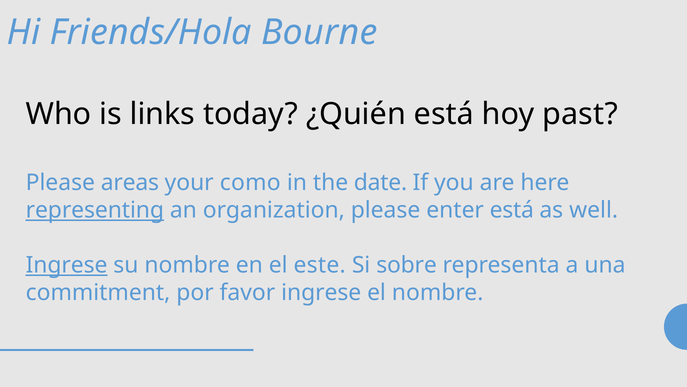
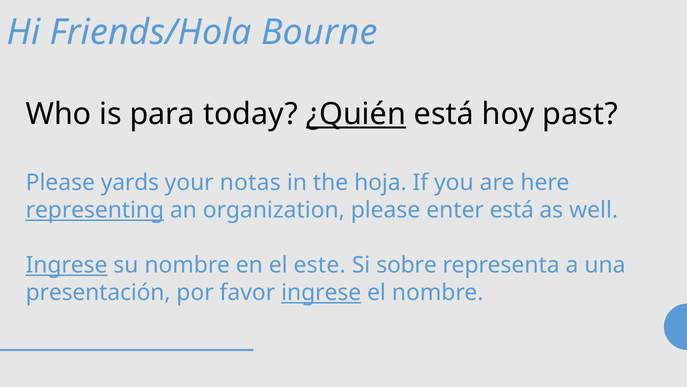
links: links -> para (162, 114)
¿Quién underline: none -> present (356, 114)
areas: areas -> yards (130, 182)
como: como -> notas (250, 182)
date: date -> hoja (380, 182)
commitment: commitment -> presentación (98, 292)
ingrese underline: none -> present (321, 292)
